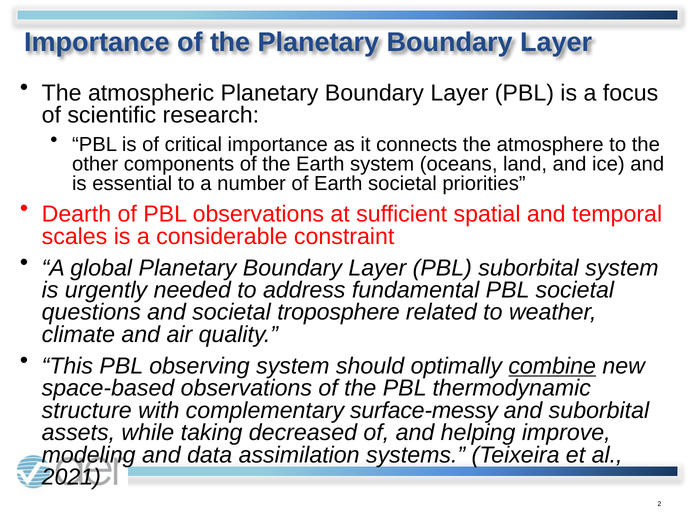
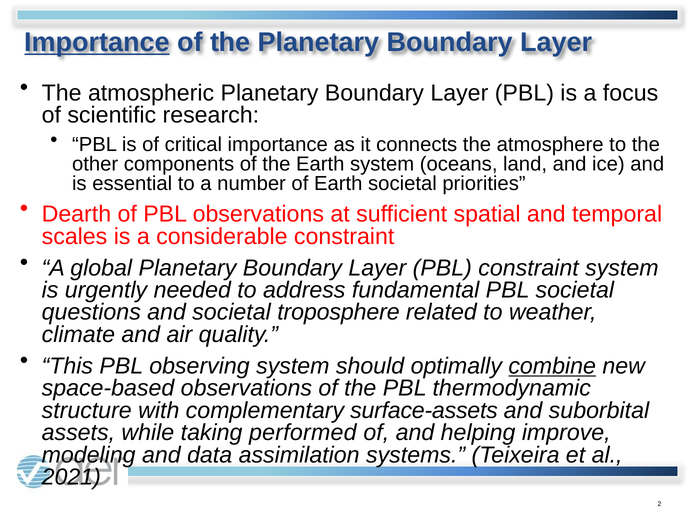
Importance underline: none -> present (97, 42)
PBL suborbital: suborbital -> constraint (529, 268)
surface-messy: surface-messy -> surface-assets (424, 411)
decreased: decreased -> performed (303, 433)
